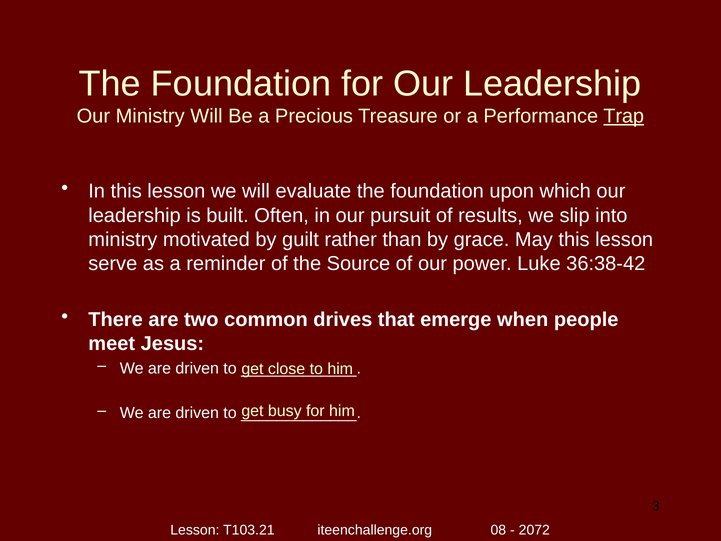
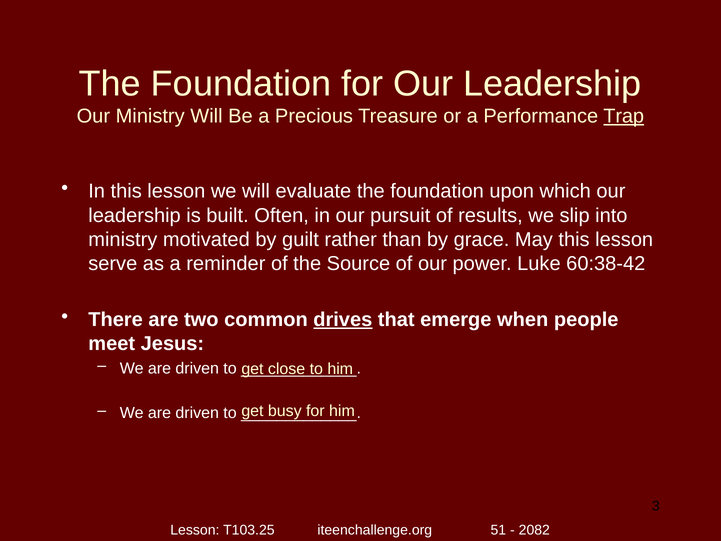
36:38-42: 36:38-42 -> 60:38-42 (606, 263)
drives underline: none -> present (343, 319)
T103.21: T103.21 -> T103.25 (249, 530)
08: 08 -> 51 (498, 530)
2072: 2072 -> 2082 (534, 530)
